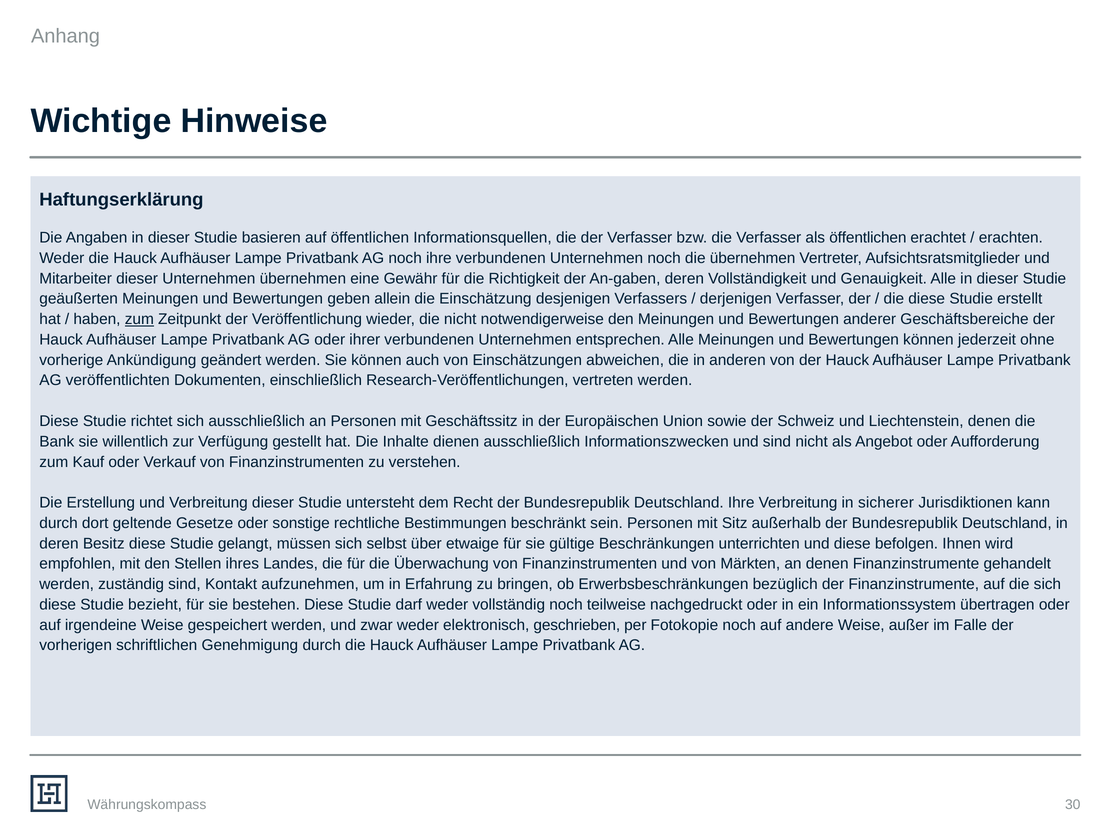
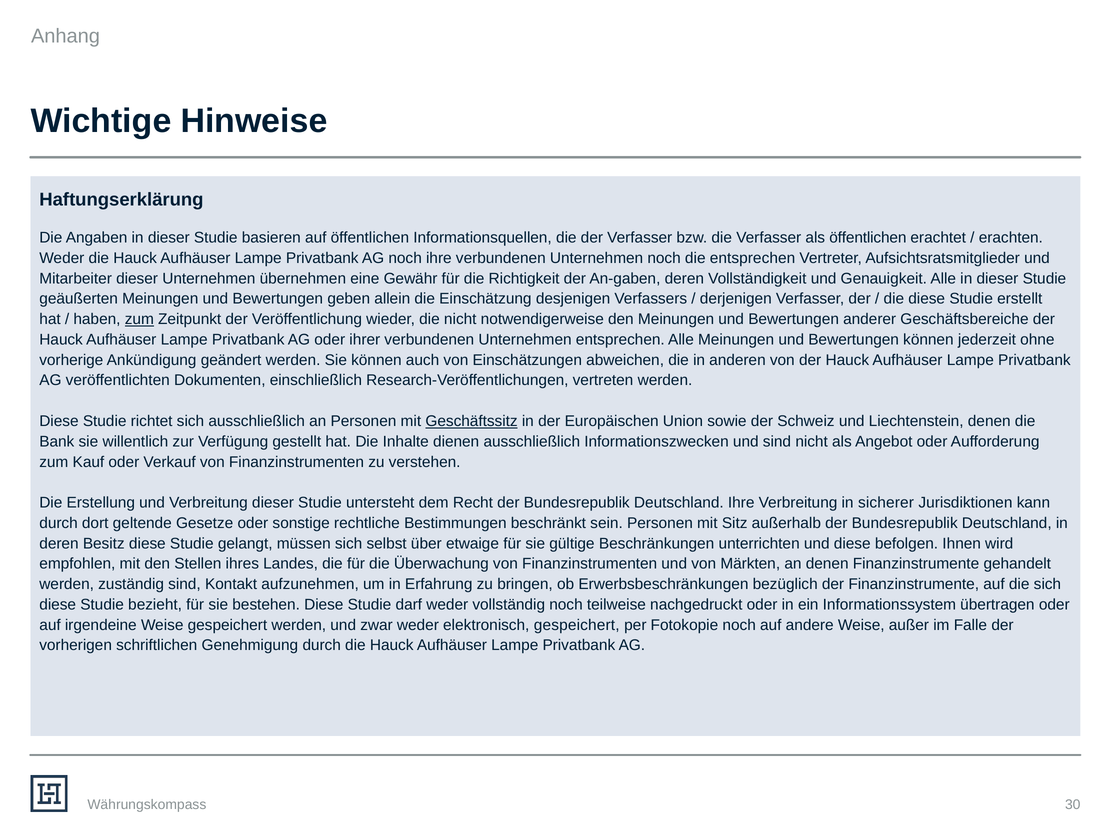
die übernehmen: übernehmen -> entsprechen (753, 258)
Geschäftssitz underline: none -> present (472, 421)
elektronisch geschrieben: geschrieben -> gespeichert (577, 625)
